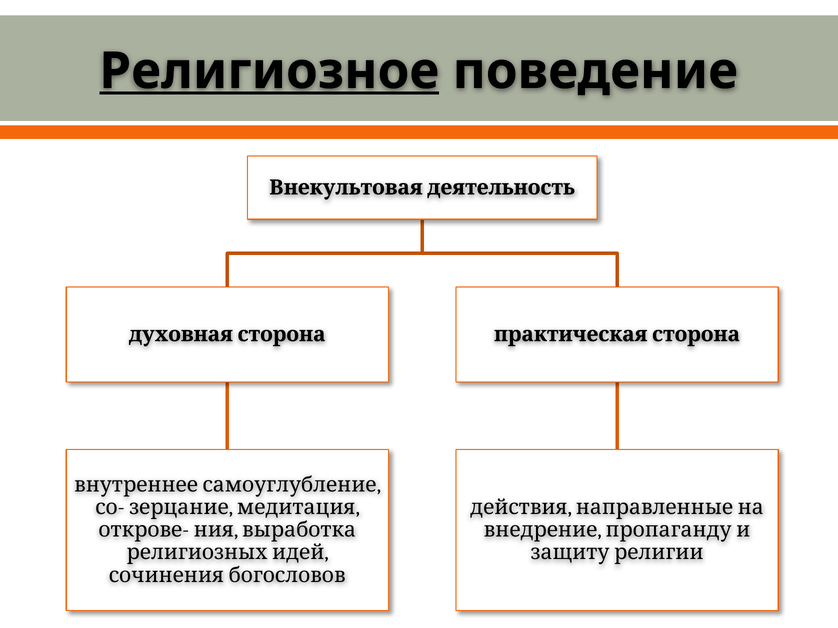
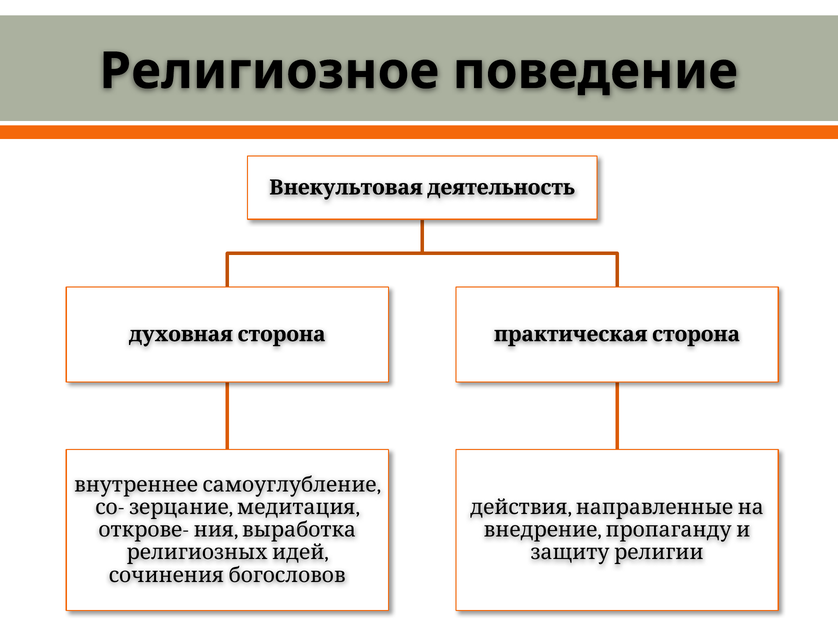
Религиозное underline: present -> none (269, 71)
